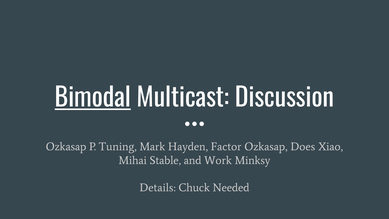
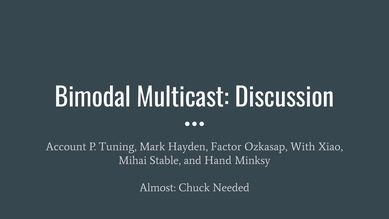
Bimodal underline: present -> none (93, 98)
Ozkasap: Ozkasap -> Account (66, 147)
Does: Does -> With (303, 147)
Work: Work -> Hand (218, 160)
Details: Details -> Almost (158, 187)
